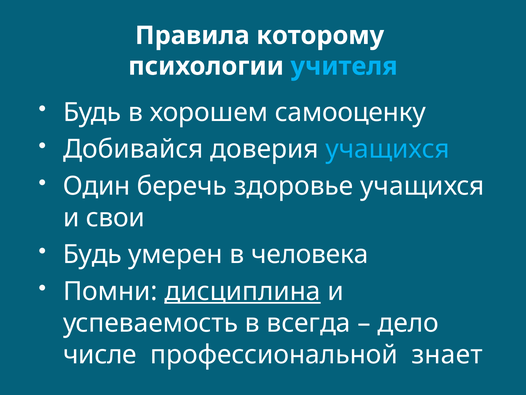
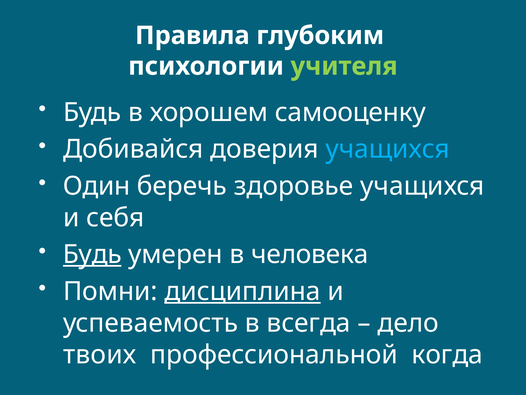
которому: которому -> глубоким (320, 36)
учителя colour: light blue -> light green (344, 66)
свои: свои -> себя (115, 217)
Будь underline: none -> present (92, 254)
числе: числе -> твоих (100, 354)
знает: знает -> когда (447, 354)
